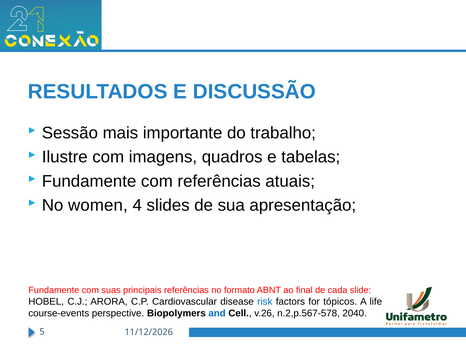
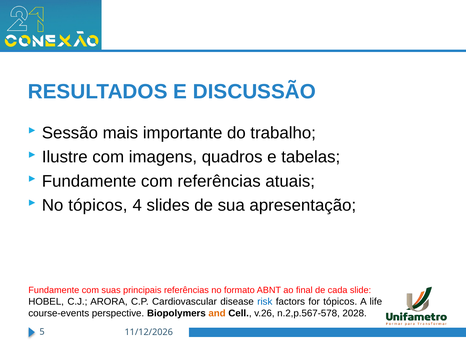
No women: women -> tópicos (98, 205)
and colour: blue -> orange (217, 314)
2040: 2040 -> 2028 (355, 314)
